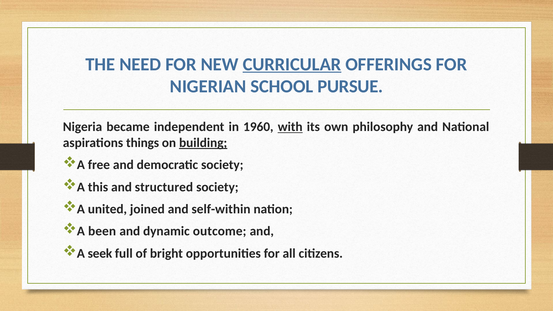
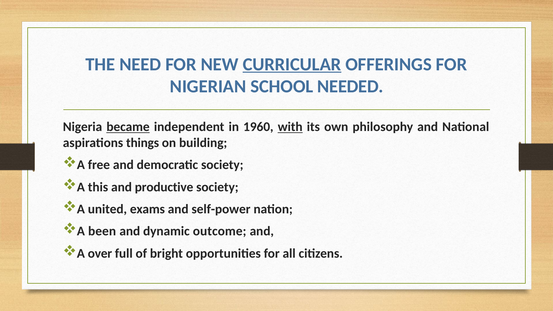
PURSUE: PURSUE -> NEEDED (350, 86)
became underline: none -> present (128, 127)
building underline: present -> none (203, 143)
structured: structured -> productive (164, 187)
joined: joined -> exams (147, 209)
self-within: self-within -> self-power (221, 209)
seek: seek -> over (100, 253)
